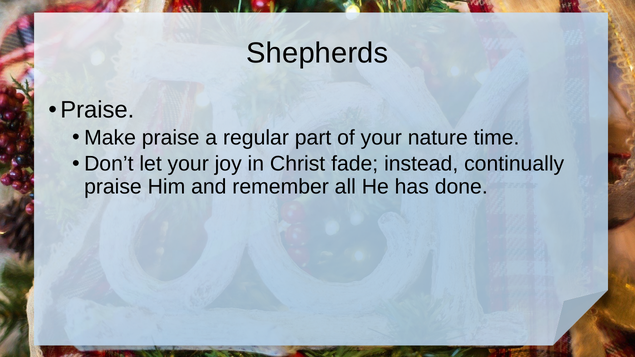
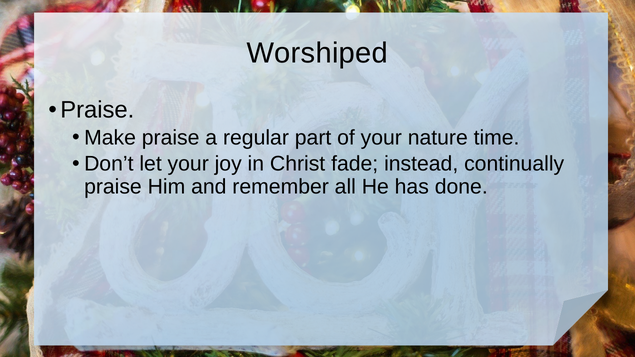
Shepherds: Shepherds -> Worshiped (317, 53)
